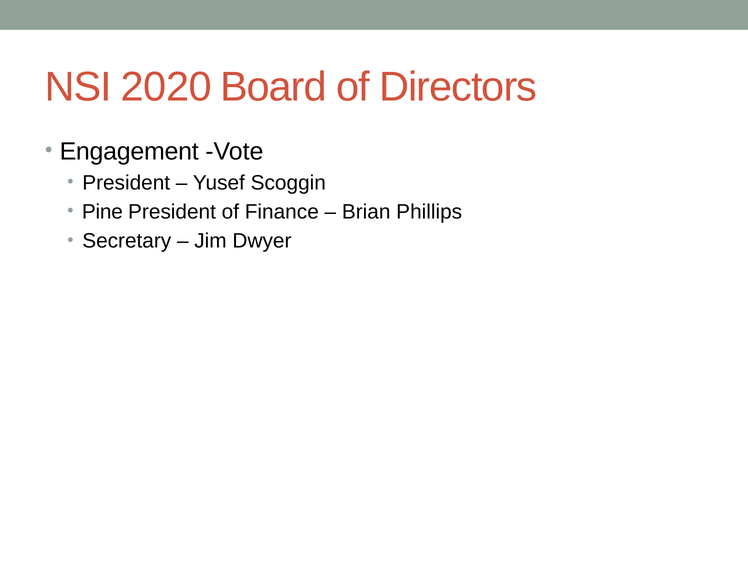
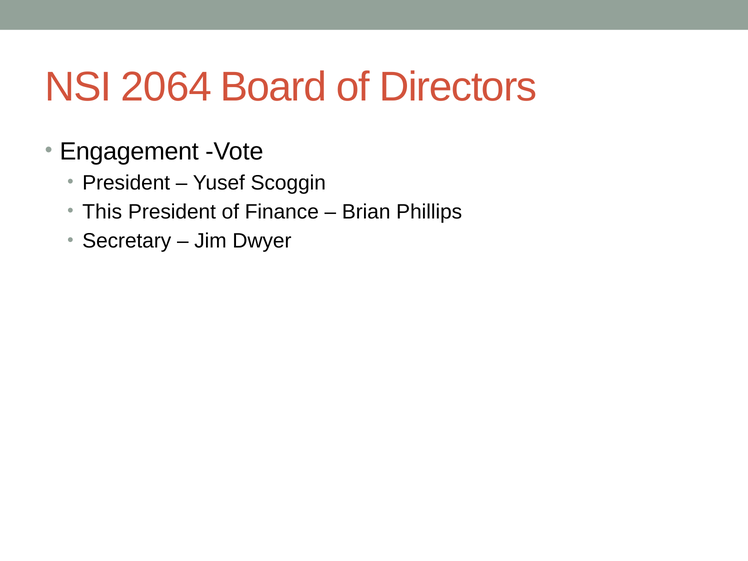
2020: 2020 -> 2064 (166, 87)
Pine: Pine -> This (102, 212)
